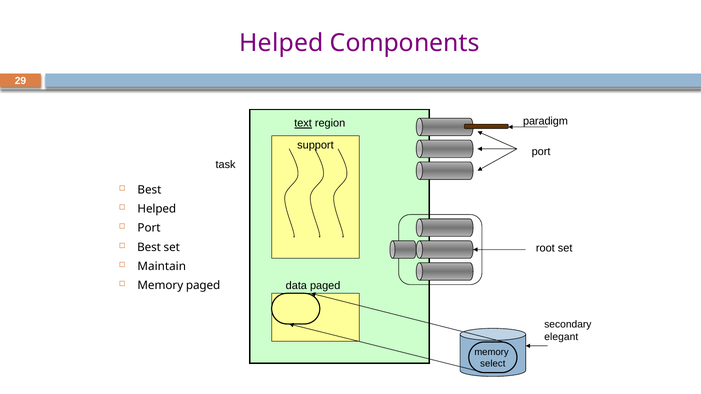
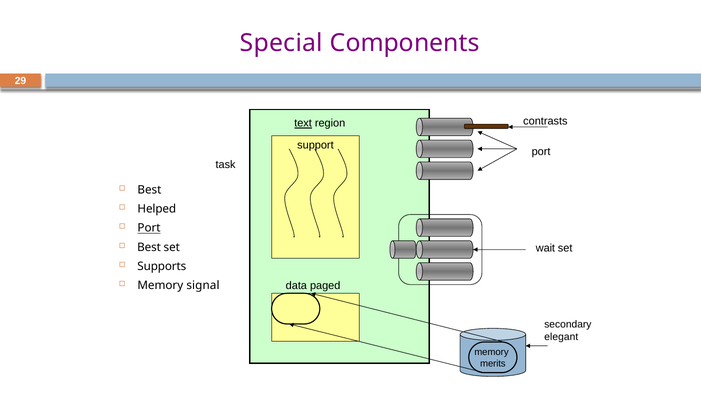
Helped: Helped -> Special (281, 43)
paradigm: paradigm -> contrasts (545, 121)
Port underline: none -> present (149, 228)
root: root -> wait (545, 248)
Maintain: Maintain -> Supports (162, 267)
Memory paged: paged -> signal (203, 286)
select: select -> merits (493, 364)
